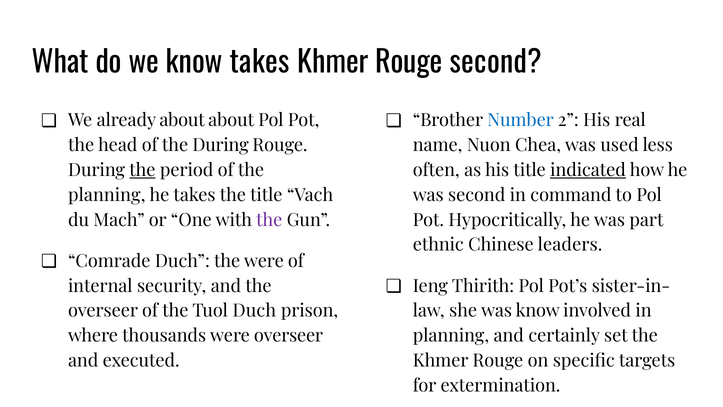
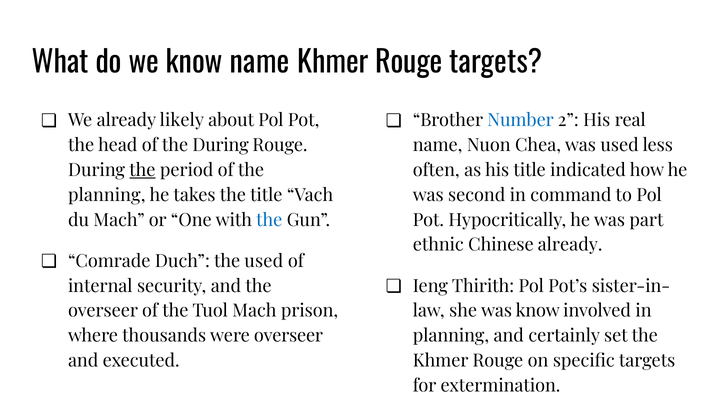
know takes: takes -> name (260, 63)
Rouge second: second -> targets (496, 63)
already about: about -> likely (182, 120)
indicated underline: present -> none (588, 170)
the colour: purple -> blue (269, 220)
Chinese leaders: leaders -> already (570, 245)
the were: were -> used (264, 261)
Tuol Duch: Duch -> Mach (254, 311)
